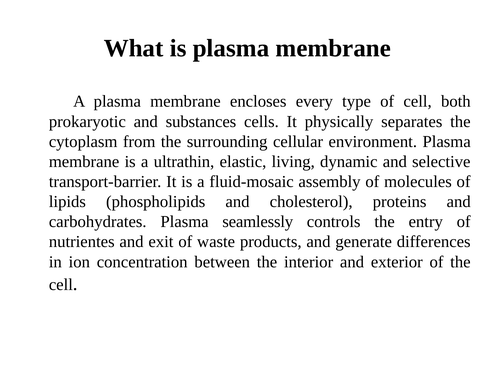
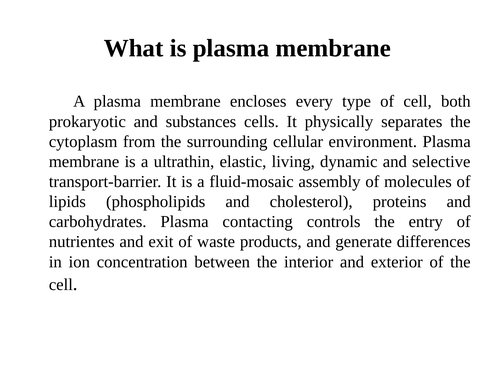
seamlessly: seamlessly -> contacting (258, 222)
